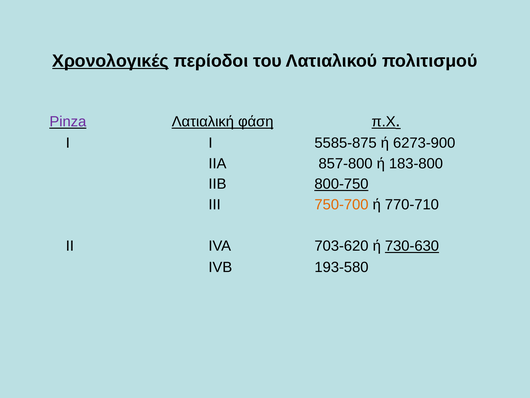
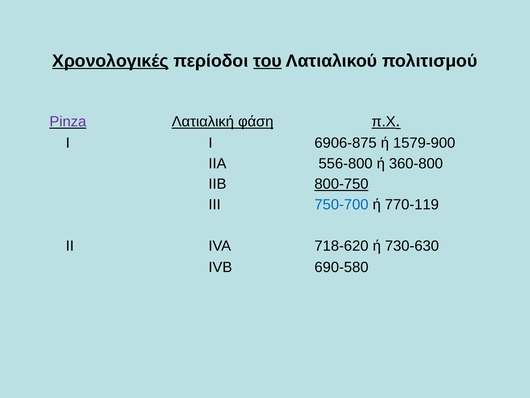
του underline: none -> present (268, 61)
5585-875: 5585-875 -> 6906-875 (346, 143)
6273-900: 6273-900 -> 1579-900 (424, 143)
857-800: 857-800 -> 556-800 (346, 163)
183-800: 183-800 -> 360-800 (416, 163)
750-700 colour: orange -> blue (341, 205)
770-710: 770-710 -> 770-119 (412, 205)
703-620: 703-620 -> 718-620 (341, 246)
730-630 underline: present -> none (412, 246)
193-580: 193-580 -> 690-580 (341, 267)
